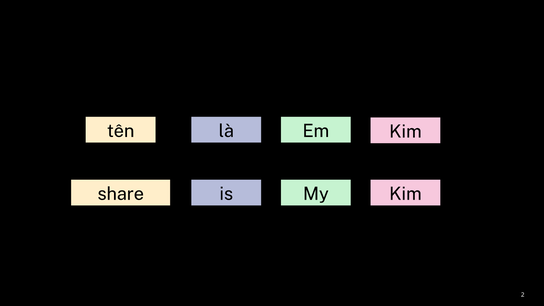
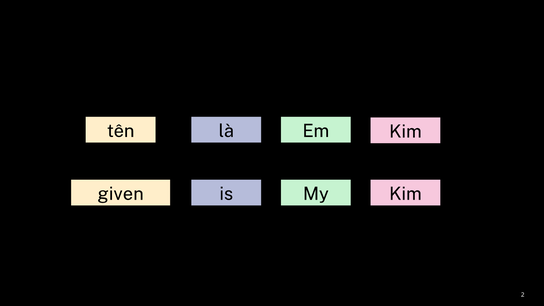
share: share -> given (121, 194)
